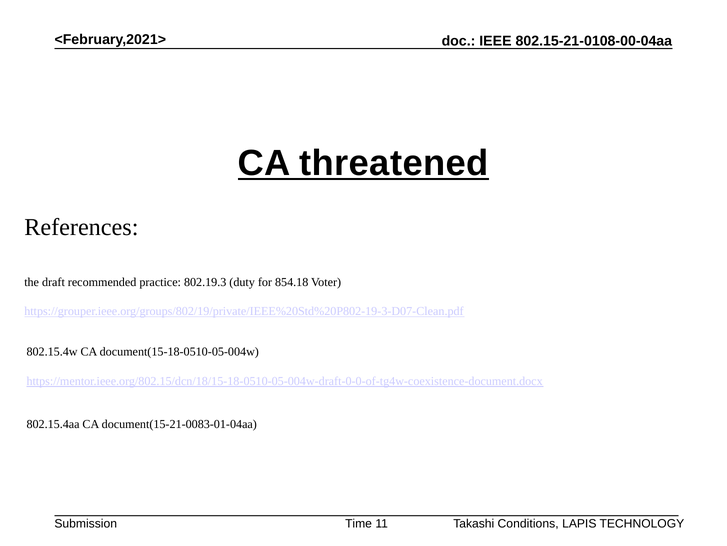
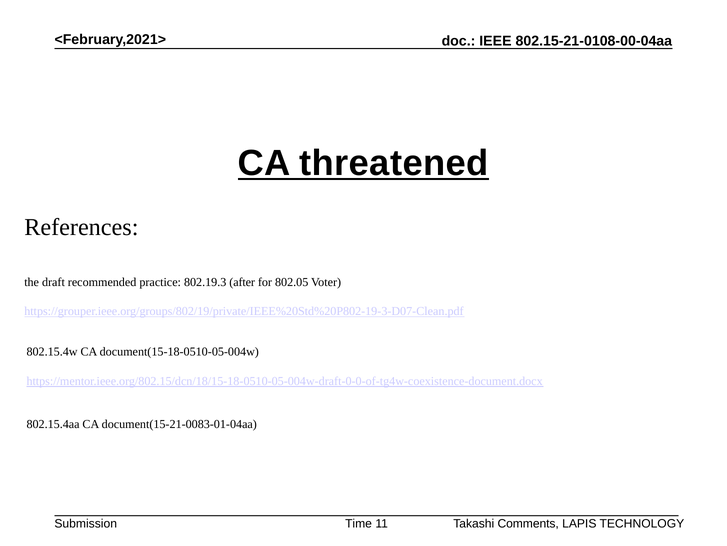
duty: duty -> after (242, 282)
854.18: 854.18 -> 802.05 (292, 282)
Conditions: Conditions -> Comments (528, 523)
